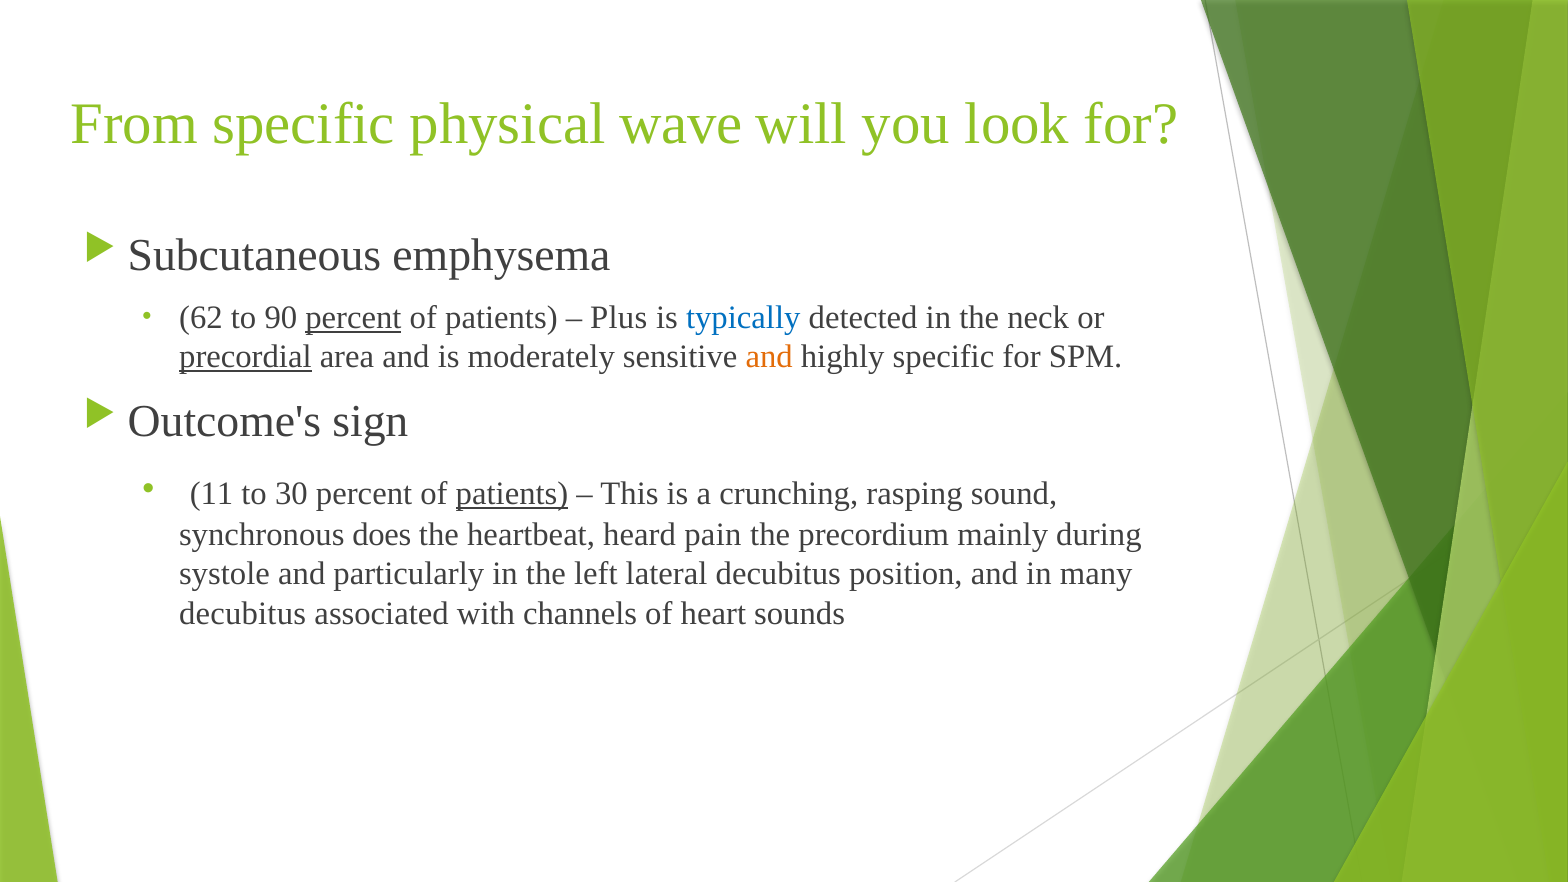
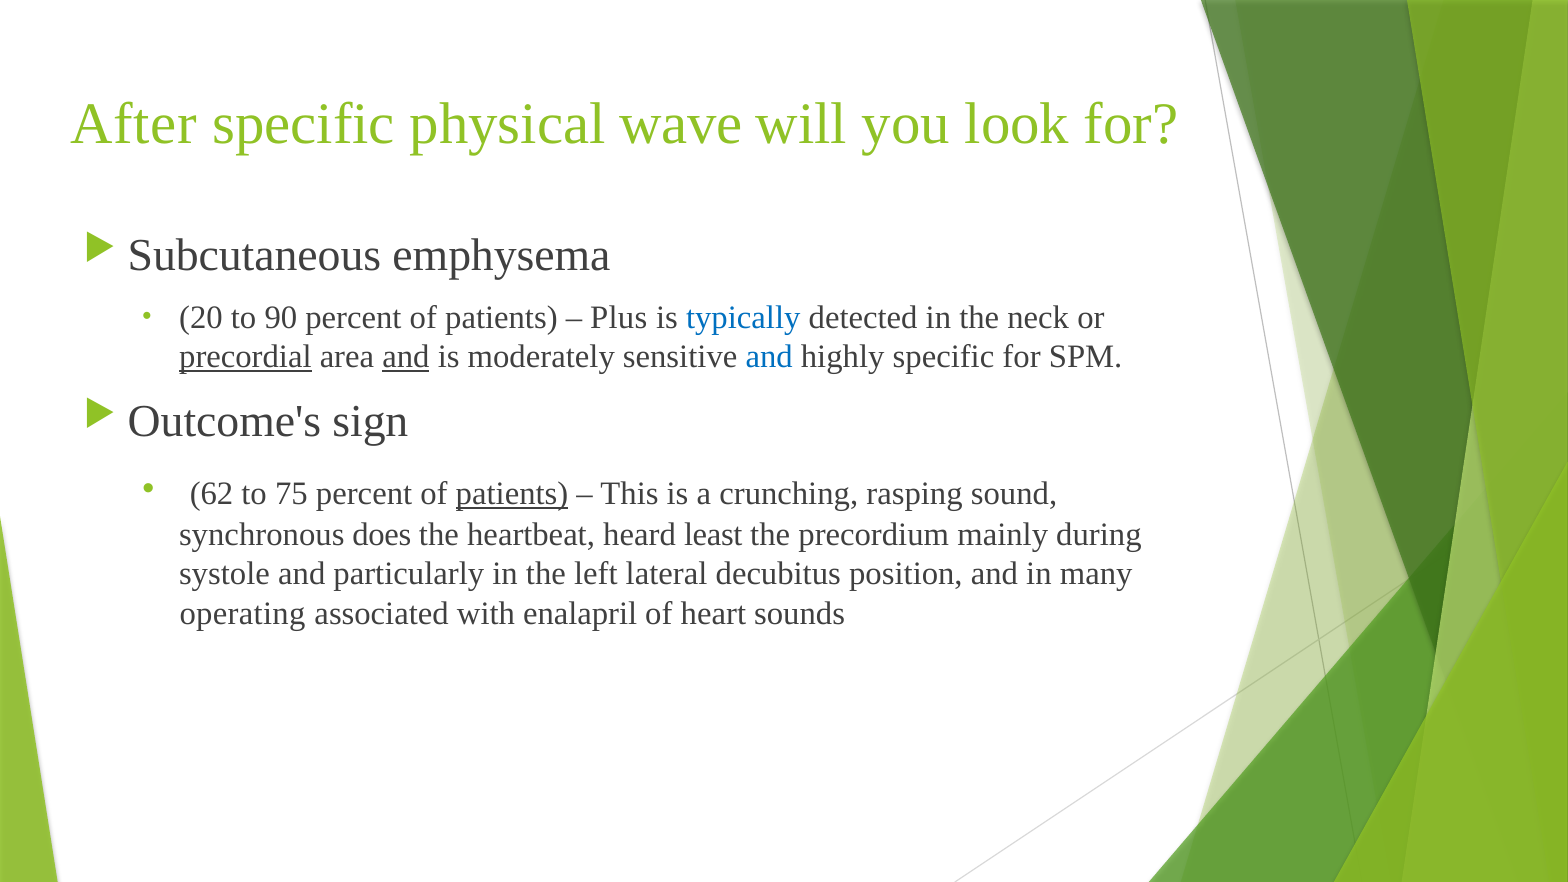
From: From -> After (134, 124)
62: 62 -> 20 (201, 318)
percent underline: present -> none (353, 318)
and underline: none -> present (406, 357)
and colour: orange -> blue (769, 357)
11: 11 -> 62 (212, 494)
30: 30 -> 75 (291, 494)
pain: pain -> least (713, 535)
decubitus: decubitus -> operating (243, 613)
channels: channels -> enalapril (580, 613)
